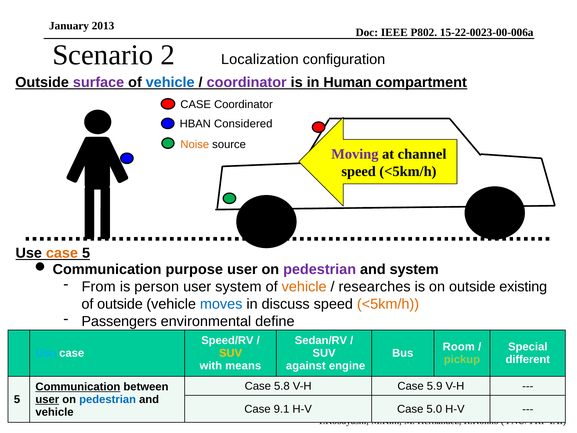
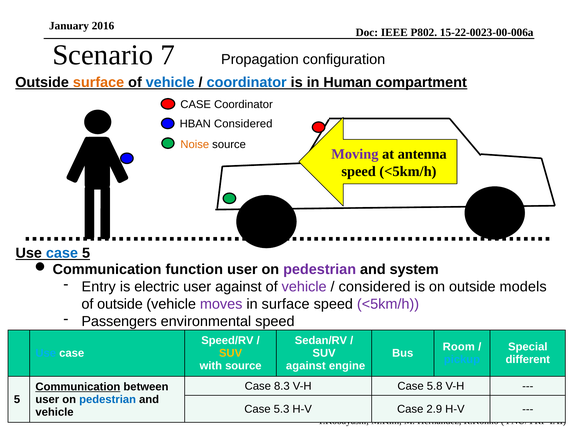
2013: 2013 -> 2016 (103, 26)
2: 2 -> 7 (168, 55)
Localization: Localization -> Propagation (260, 59)
surface colour: purple -> orange (99, 82)
coordinator colour: purple -> blue (247, 82)
channel: channel -> antenna (422, 154)
case colour: orange -> blue (62, 253)
purpose: purpose -> function (194, 269)
From: From -> Entry (99, 287)
person: person -> electric (157, 287)
user system: system -> against (238, 287)
vehicle colour: orange -> purple (304, 287)
researches: researches -> considered (375, 287)
existing: existing -> models (523, 287)
moves colour: blue -> purple (221, 304)
in discuss: discuss -> surface (286, 304)
<5km/h colour: orange -> purple (388, 304)
environmental define: define -> speed (275, 321)
pickup colour: light green -> light blue (462, 359)
with means: means -> source (243, 366)
5.8: 5.8 -> 8.3 (282, 386)
5.9: 5.9 -> 5.8 (435, 386)
user underline: present -> none (47, 399)
9.1: 9.1 -> 5.3 (282, 409)
5.0: 5.0 -> 2.9 (434, 409)
